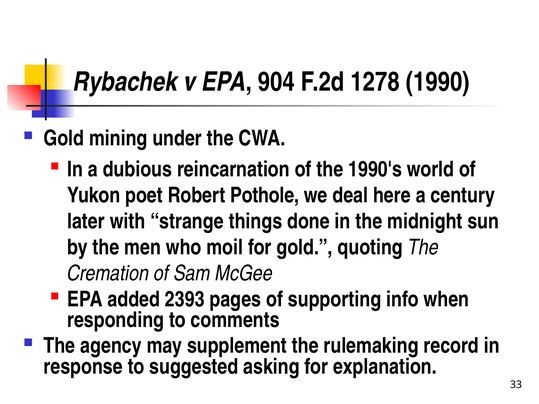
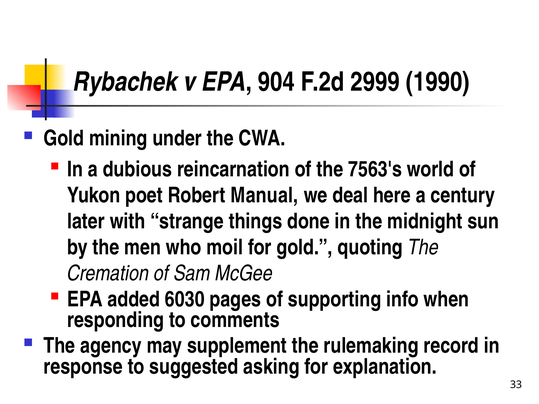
1278: 1278 -> 2999 (375, 82)
1990's: 1990's -> 7563's (375, 169)
Pothole: Pothole -> Manual (264, 195)
2393: 2393 -> 6030 (185, 299)
